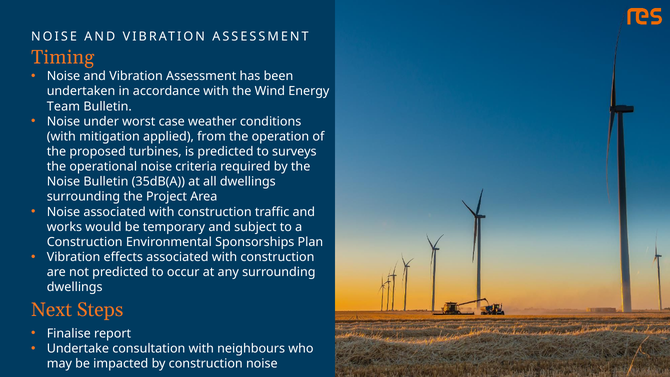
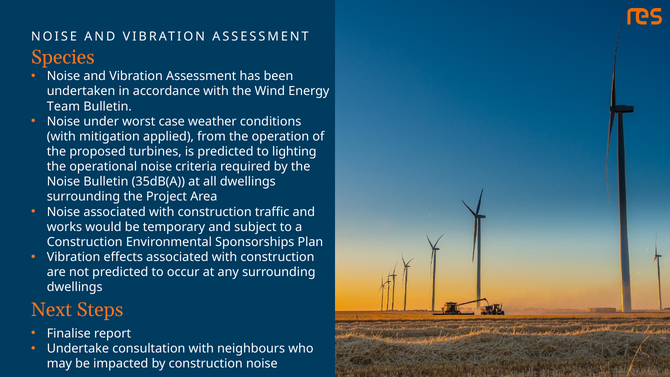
Timing: Timing -> Species (63, 57)
surveys: surveys -> lighting (294, 152)
